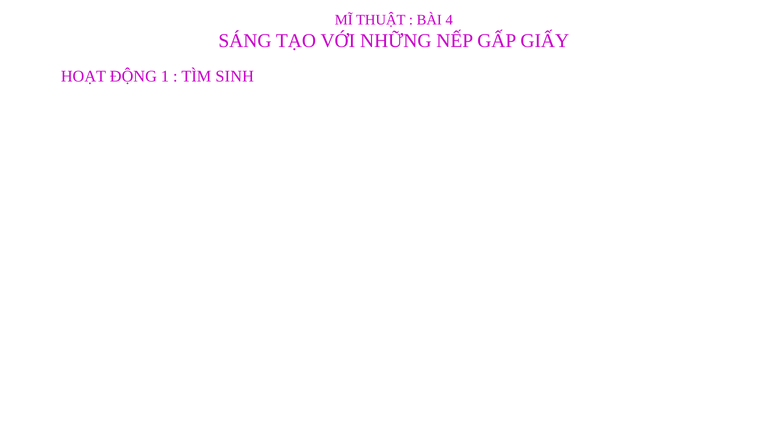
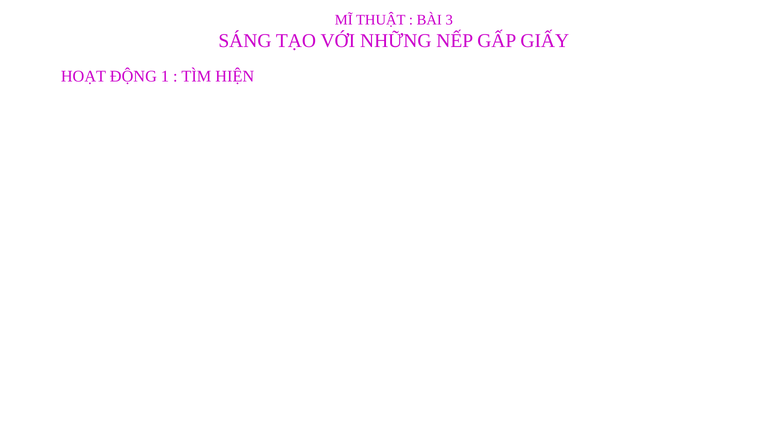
4: 4 -> 3 (449, 20)
SINH: SINH -> HIỆN (235, 76)
